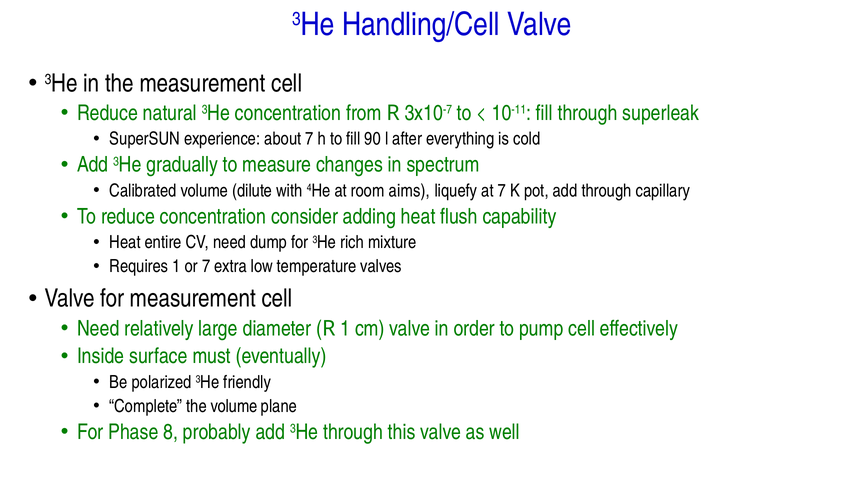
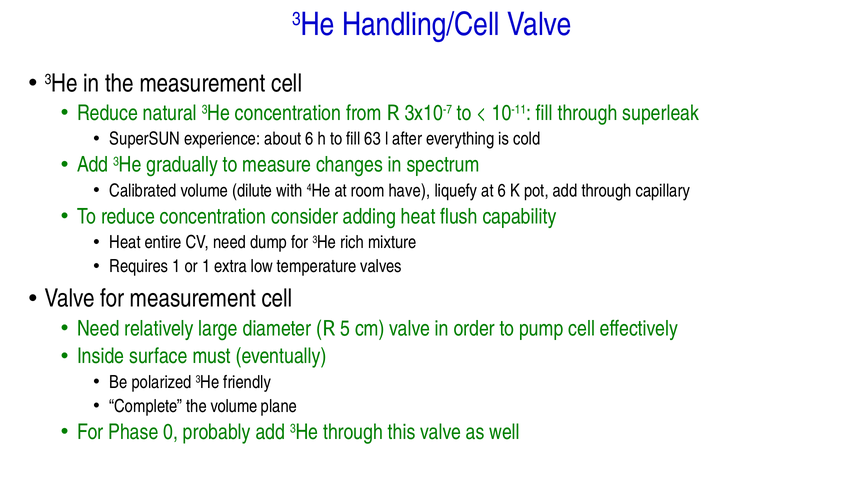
about 7: 7 -> 6 (310, 139)
90: 90 -> 63 (373, 139)
aims: aims -> have (409, 191)
at 7: 7 -> 6 (502, 191)
or 7: 7 -> 1 (206, 266)
R 1: 1 -> 5 (345, 328)
8: 8 -> 0 (171, 432)
